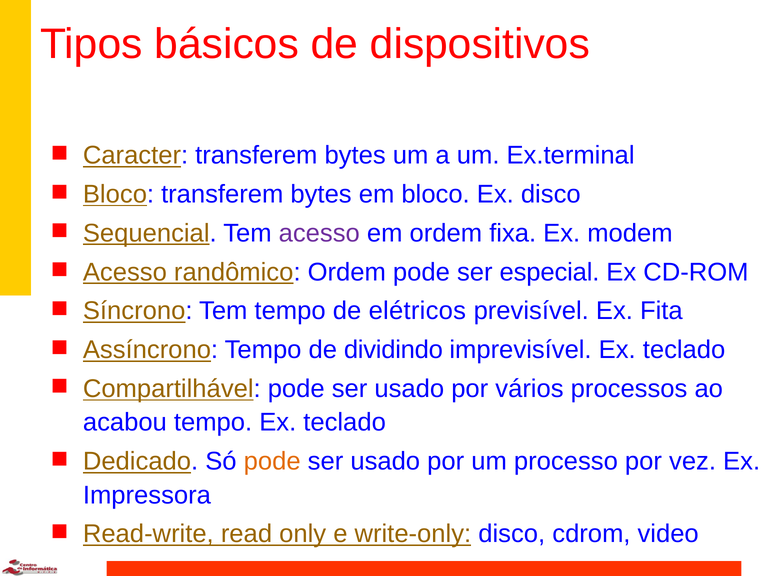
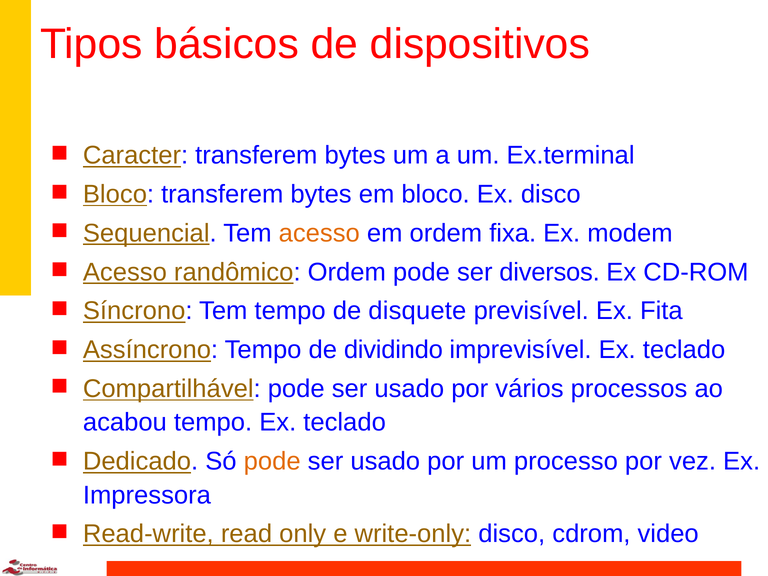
acesso colour: purple -> orange (319, 233)
especial: especial -> diversos (550, 272)
elétricos: elétricos -> disquete (417, 311)
